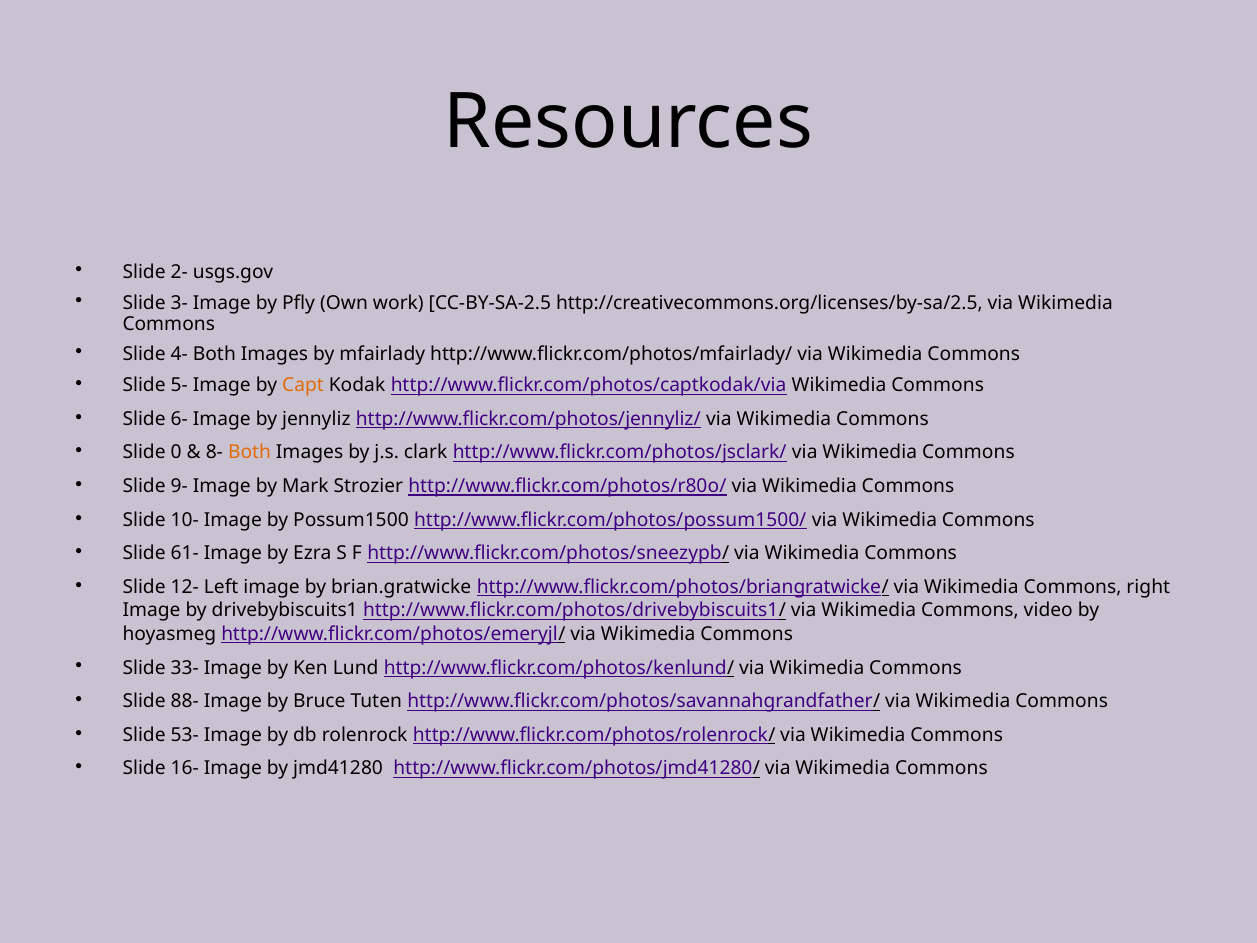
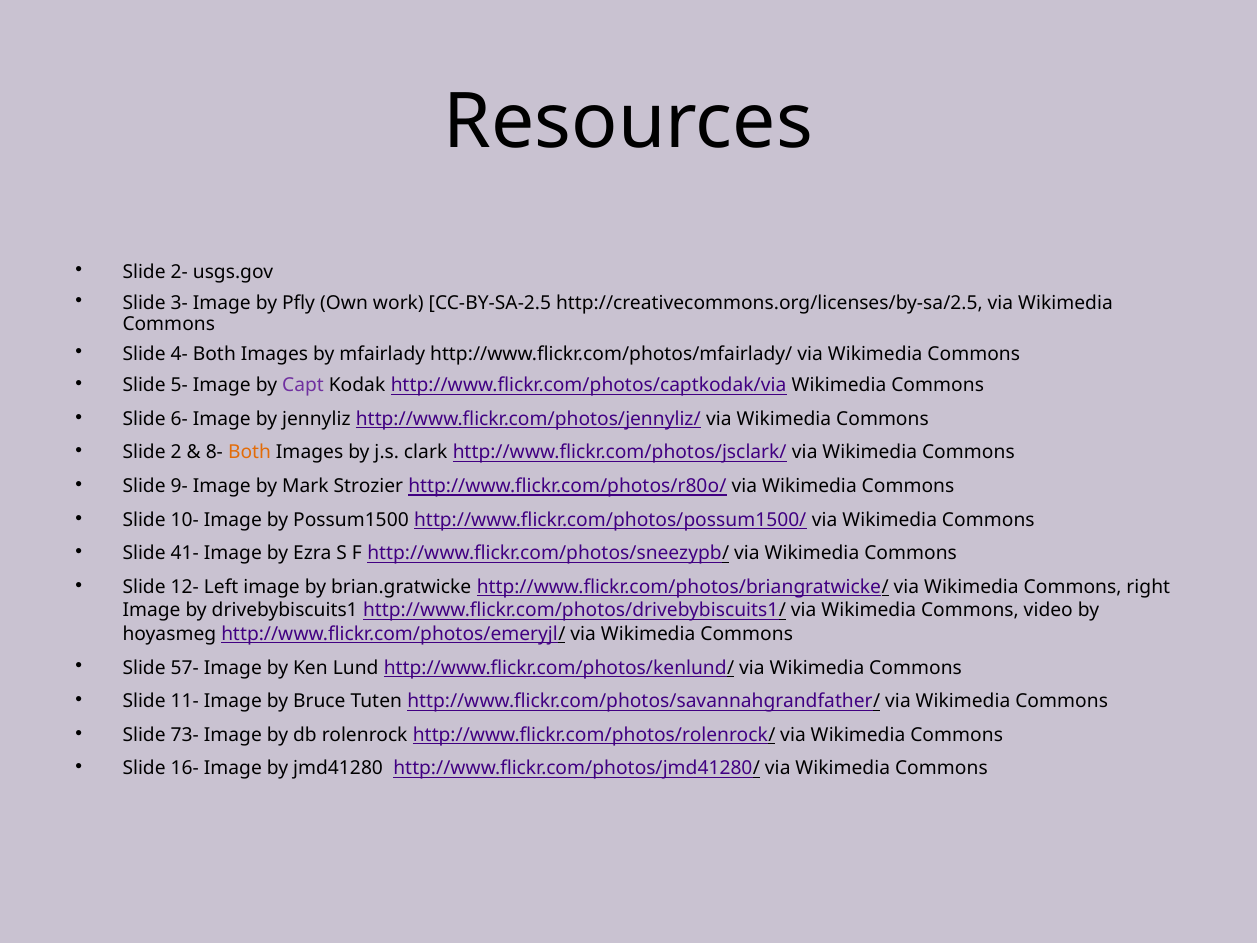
Capt colour: orange -> purple (303, 385)
0: 0 -> 2 (176, 453)
61-: 61- -> 41- (185, 553)
33-: 33- -> 57- (185, 668)
88-: 88- -> 11- (185, 701)
53-: 53- -> 73- (185, 735)
